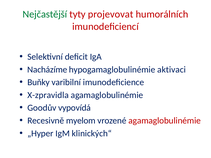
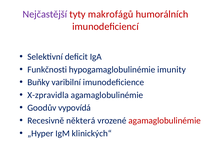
Nejčastější colour: green -> purple (45, 14)
projevovat: projevovat -> makrofágů (111, 14)
Nacházíme: Nacházíme -> Funkčnosti (47, 70)
aktivaci: aktivaci -> imunity (172, 70)
myelom: myelom -> některá (81, 121)
